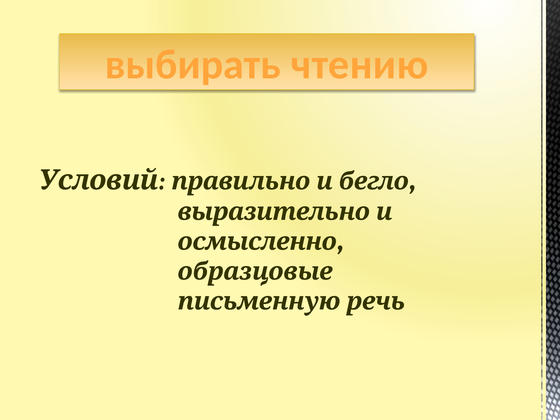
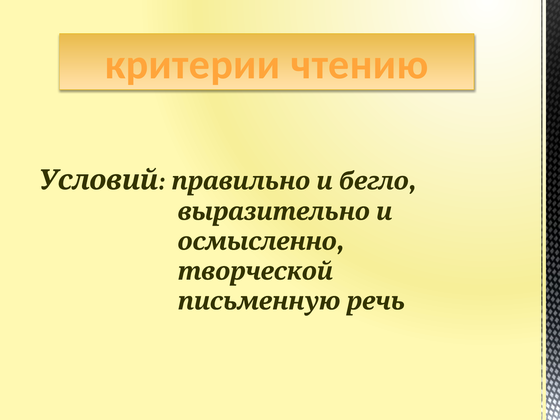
выбирать: выбирать -> критерии (193, 65)
образцовые: образцовые -> творческой (255, 271)
